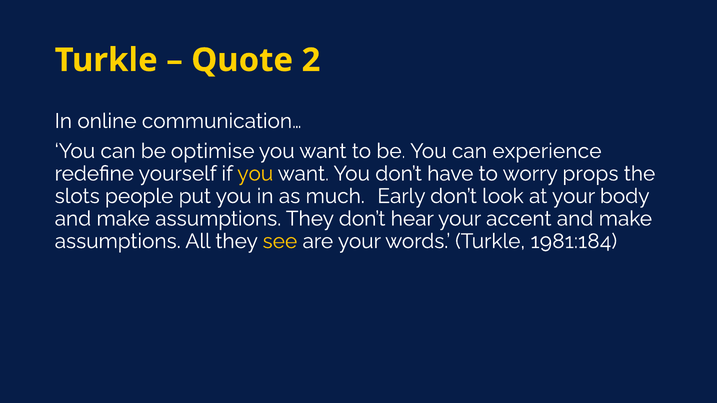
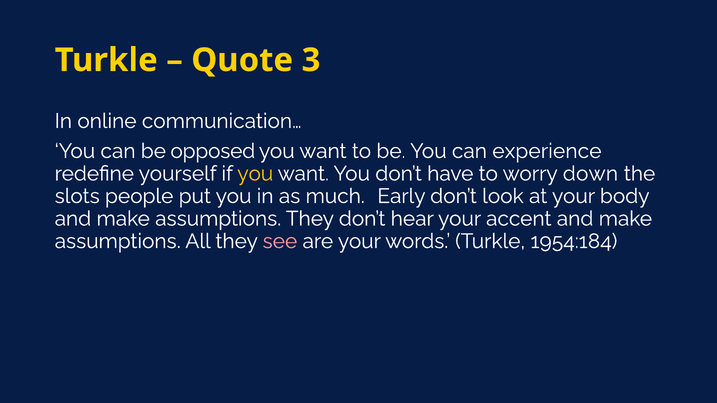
2: 2 -> 3 (311, 60)
optimise: optimise -> opposed (213, 151)
props: props -> down (590, 174)
see colour: yellow -> pink (280, 241)
1981:184: 1981:184 -> 1954:184 (574, 241)
